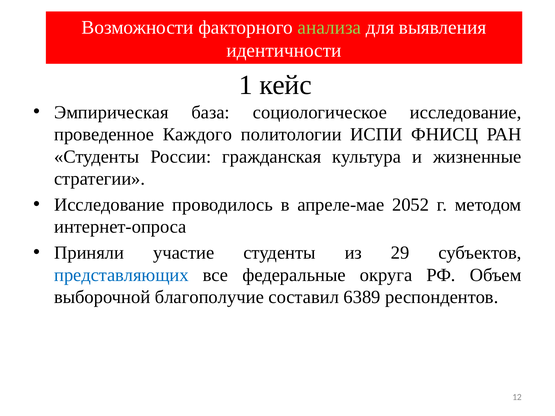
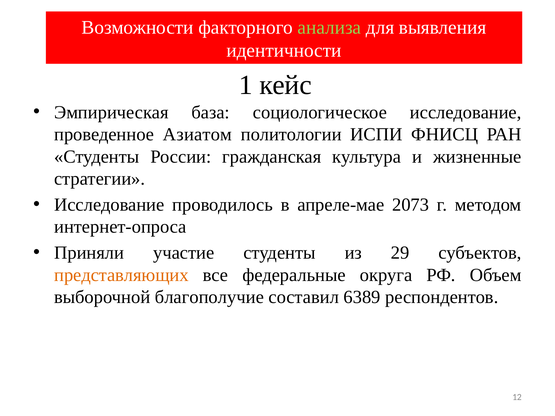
Каждого: Каждого -> Азиатом (197, 134)
2052: 2052 -> 2073 (411, 205)
представляющих colour: blue -> orange (121, 275)
